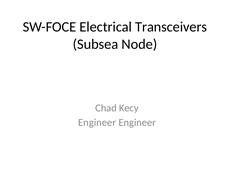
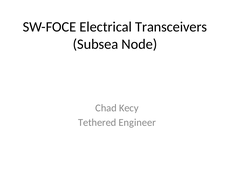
Engineer: Engineer -> Tethered (97, 122)
